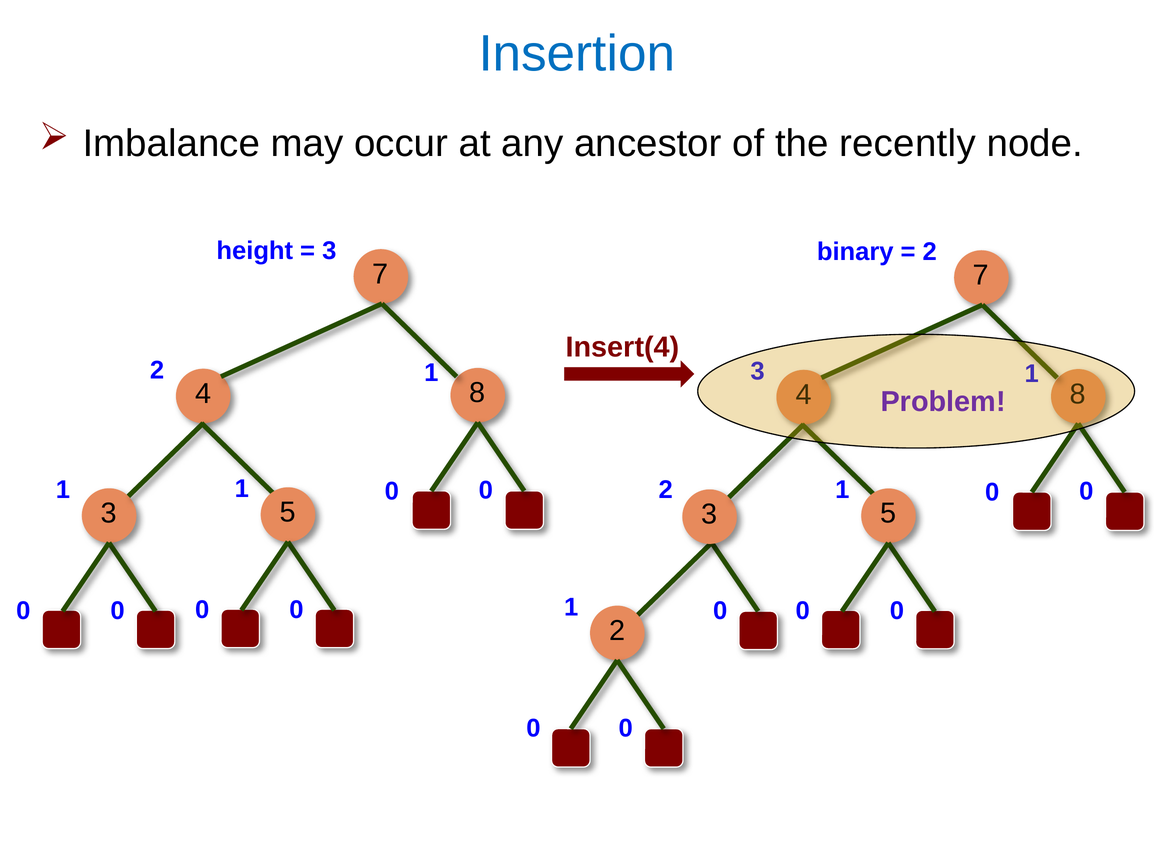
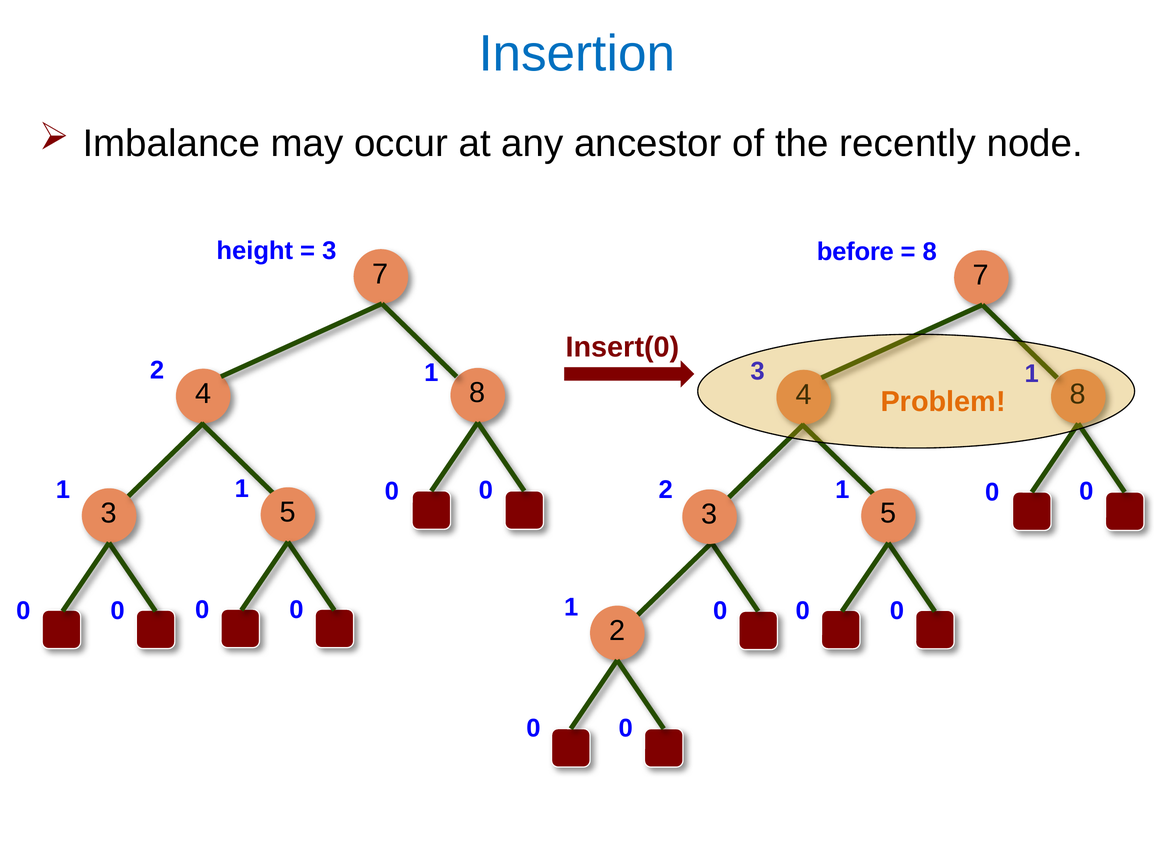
binary: binary -> before (855, 252)
2: 2 -> 8 (930, 252)
Insert(4: Insert(4 -> Insert(0 (623, 347)
Problem colour: purple -> orange (943, 402)
